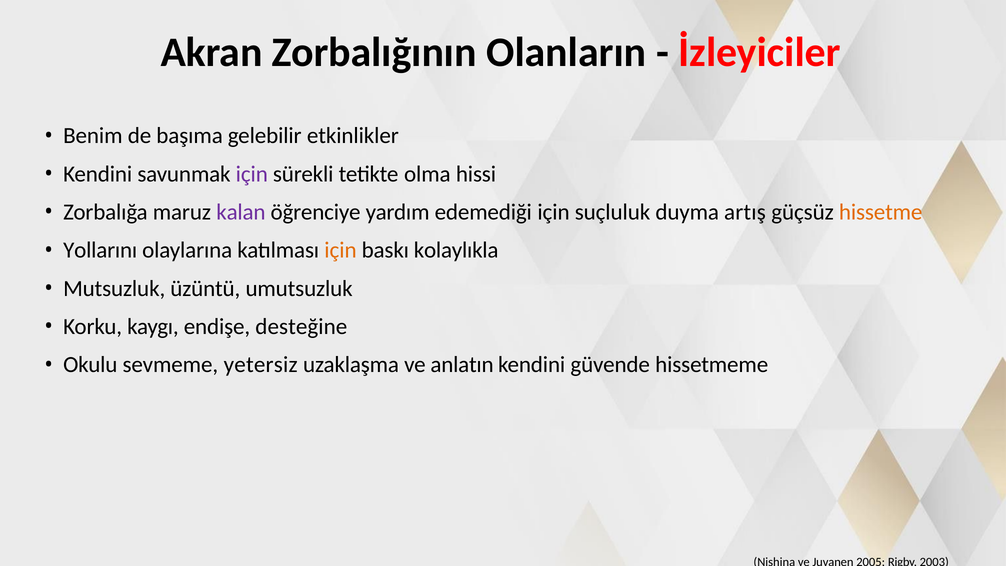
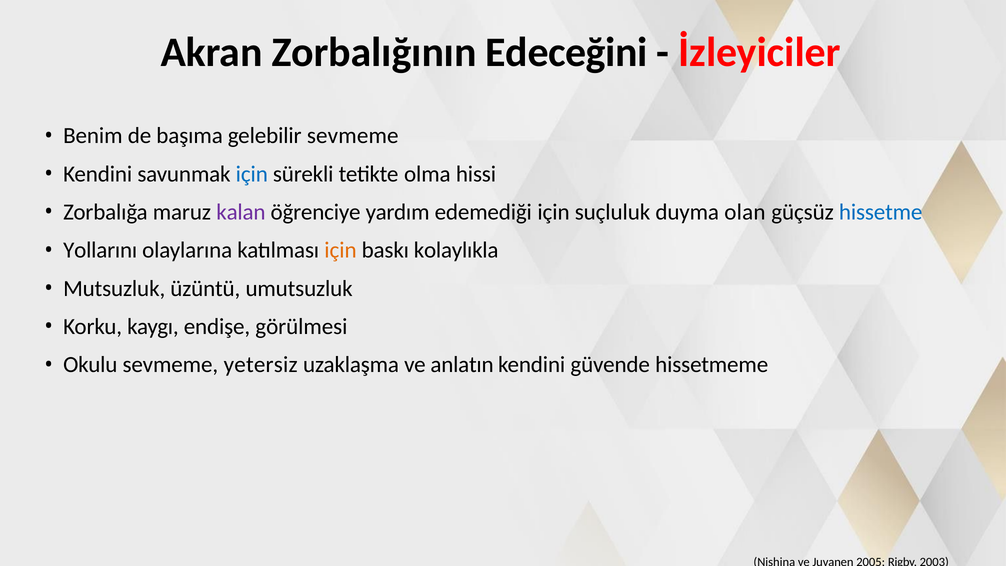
Olanların: Olanların -> Edeceğini (567, 52)
gelebilir etkinlikler: etkinlikler -> sevmeme (353, 136)
için colour: purple -> blue (252, 174)
artış: artış -> olan (745, 212)
hissetme colour: orange -> blue (881, 212)
desteğine: desteğine -> görülmesi (301, 326)
